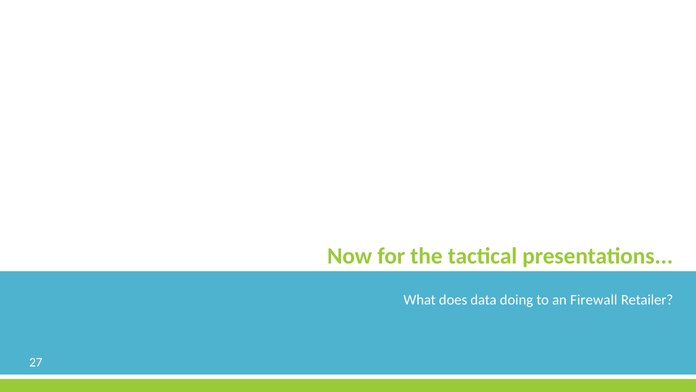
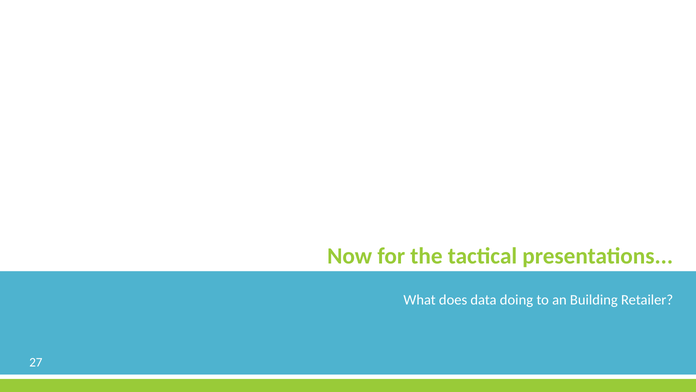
Firewall: Firewall -> Building (594, 299)
